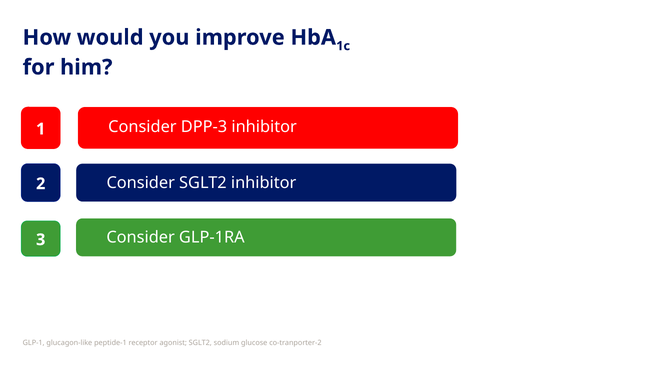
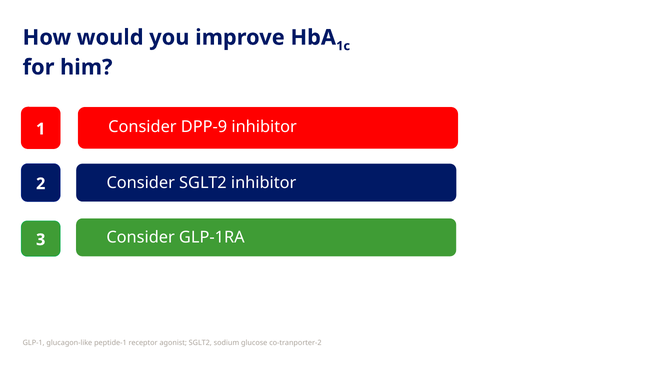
DPP-3: DPP-3 -> DPP-9 (204, 127)
